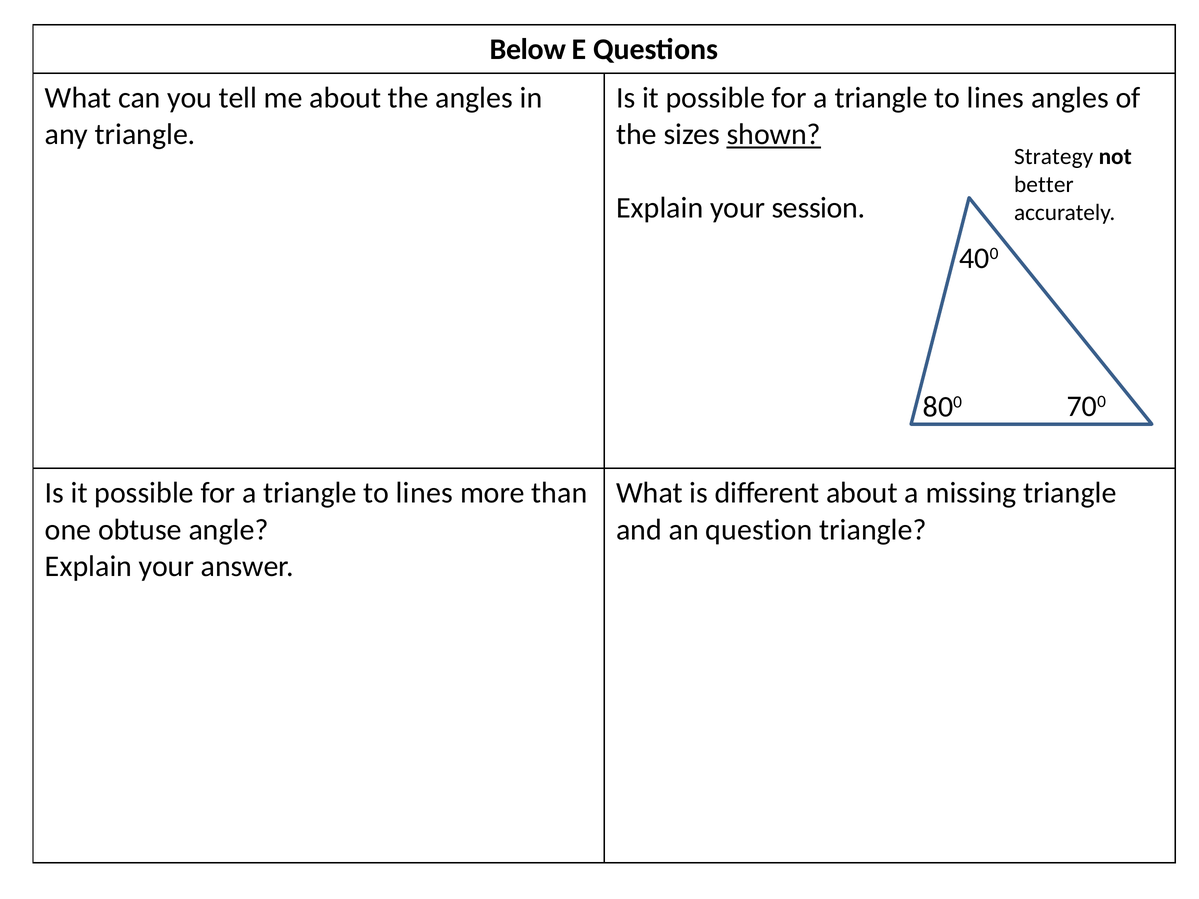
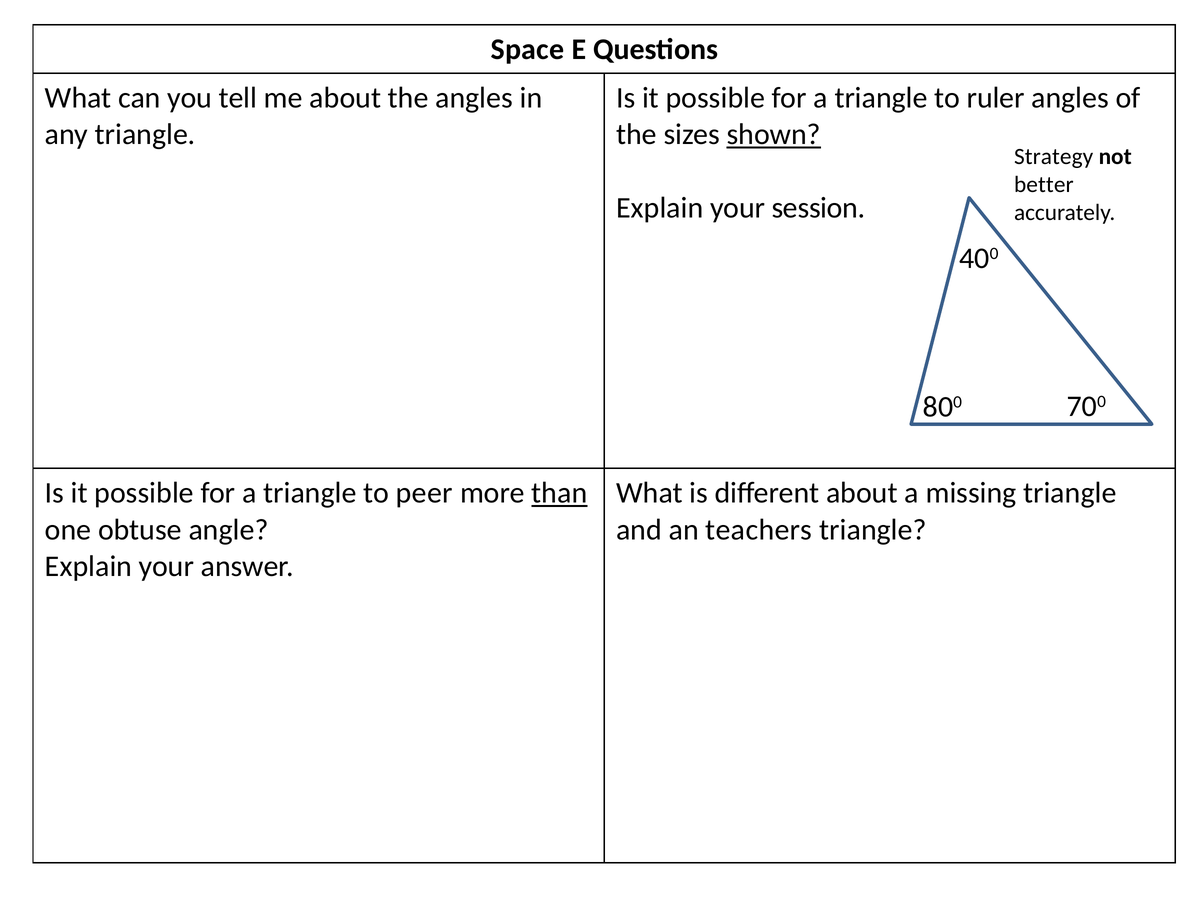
Below: Below -> Space (527, 49)
lines: lines -> ruler (996, 98)
lines: lines -> peer (424, 493)
than underline: none -> present (559, 493)
question: question -> teachers (759, 530)
